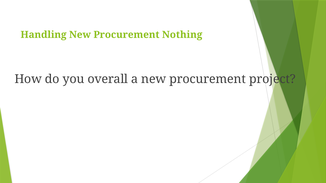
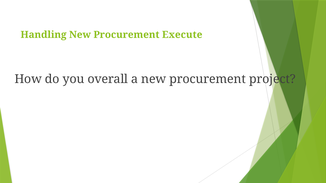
Nothing: Nothing -> Execute (182, 35)
